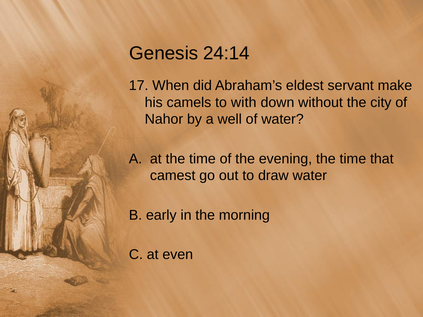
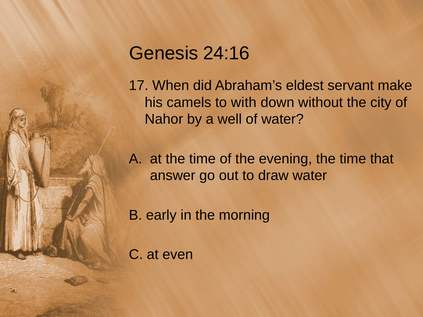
24:14: 24:14 -> 24:16 (226, 53)
camest: camest -> answer (173, 176)
